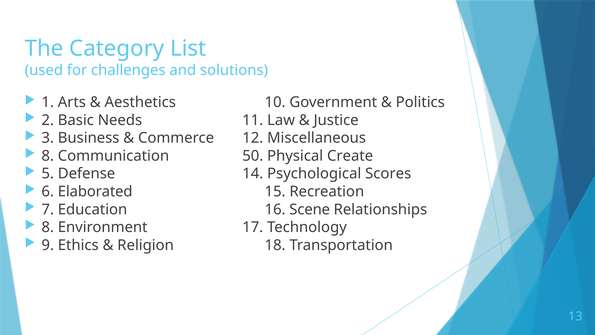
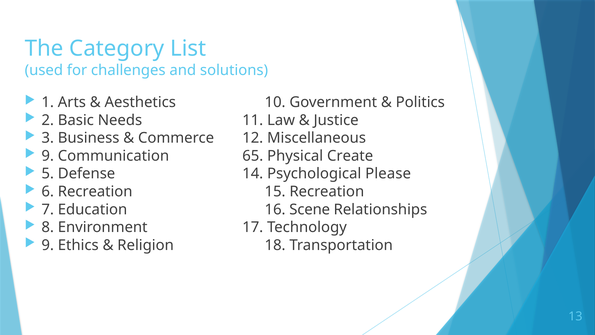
8: 8 -> 9 (48, 156)
50: 50 -> 65 (253, 156)
Scores: Scores -> Please (388, 174)
6 Elaborated: Elaborated -> Recreation (95, 191)
